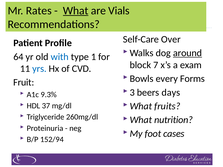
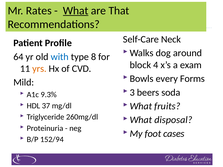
Vials: Vials -> That (119, 11)
Over: Over -> Neck (171, 39)
around underline: present -> none (188, 53)
1: 1 -> 8 (94, 57)
7: 7 -> 4 (156, 65)
yrs colour: blue -> orange (39, 69)
Fruit: Fruit -> Mild (24, 82)
days: days -> soda (171, 93)
nutrition: nutrition -> disposal (173, 120)
